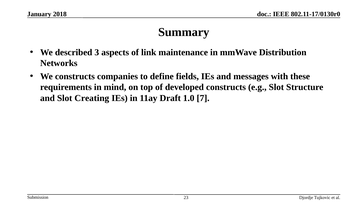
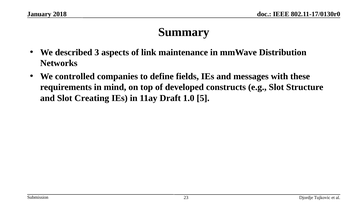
We constructs: constructs -> controlled (75, 76)
7: 7 -> 5 (203, 98)
